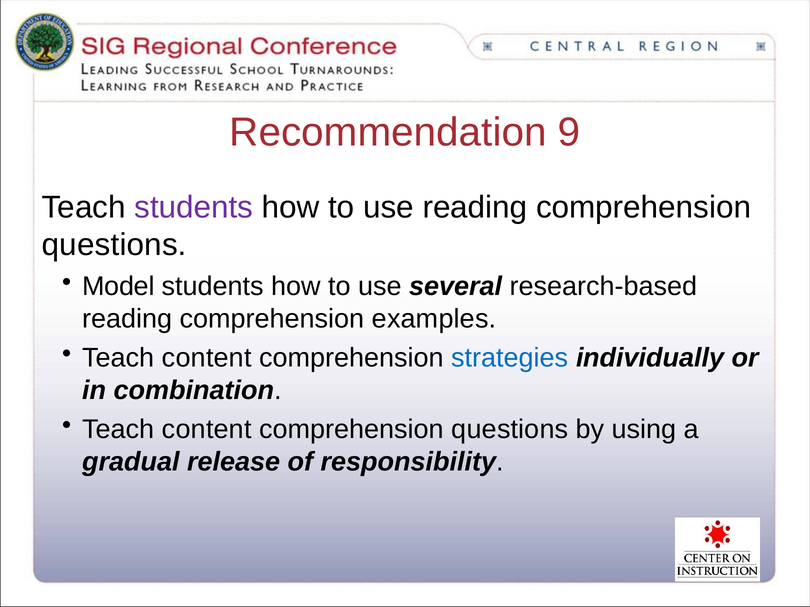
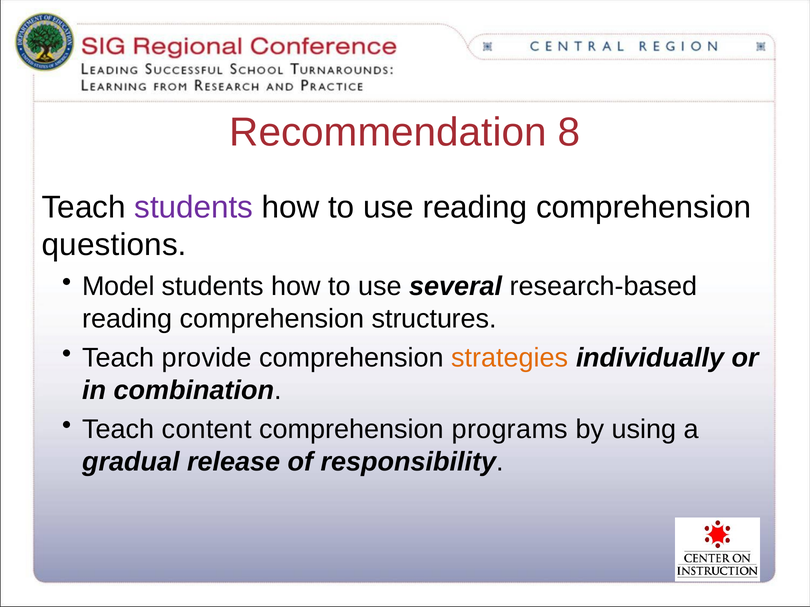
9: 9 -> 8 (569, 132)
examples: examples -> structures (434, 319)
content: content -> provide (207, 358)
strategies colour: blue -> orange (510, 358)
questions: questions -> programs (510, 430)
